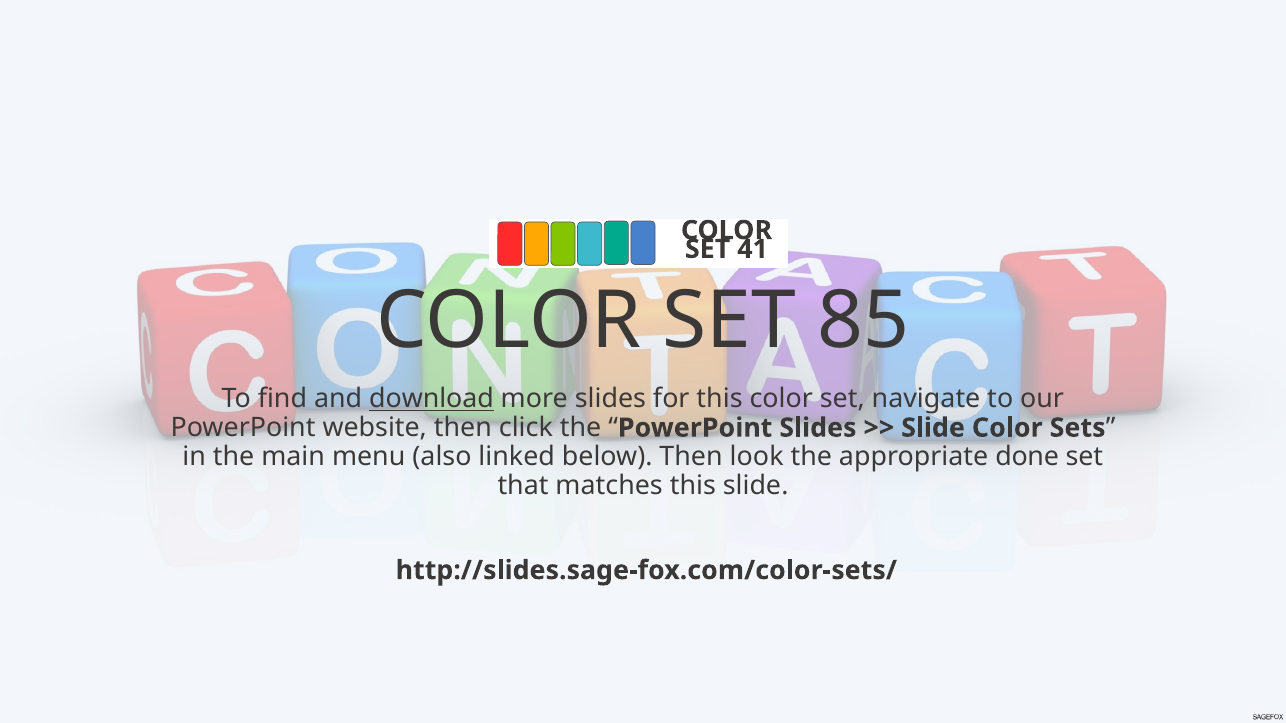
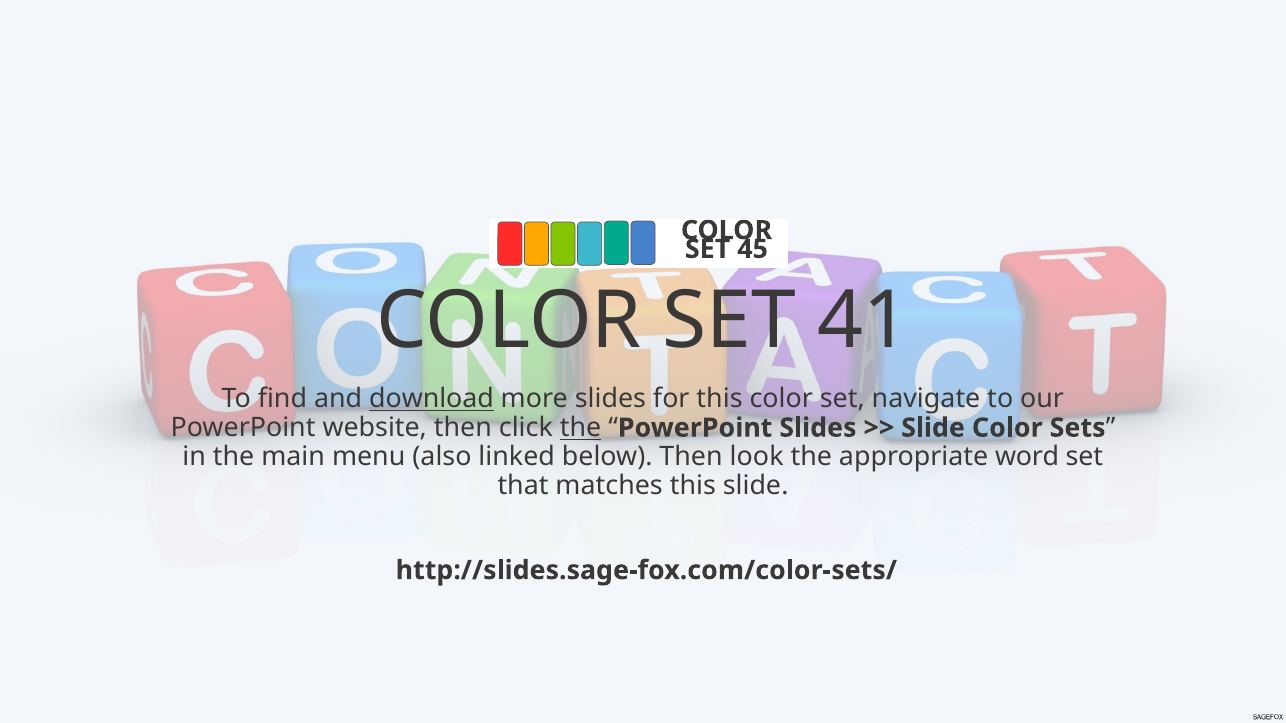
41: 41 -> 45 (753, 249)
85: 85 -> 41 (863, 321)
the underline: none -> present (581, 428)
done: done -> word (1027, 457)
